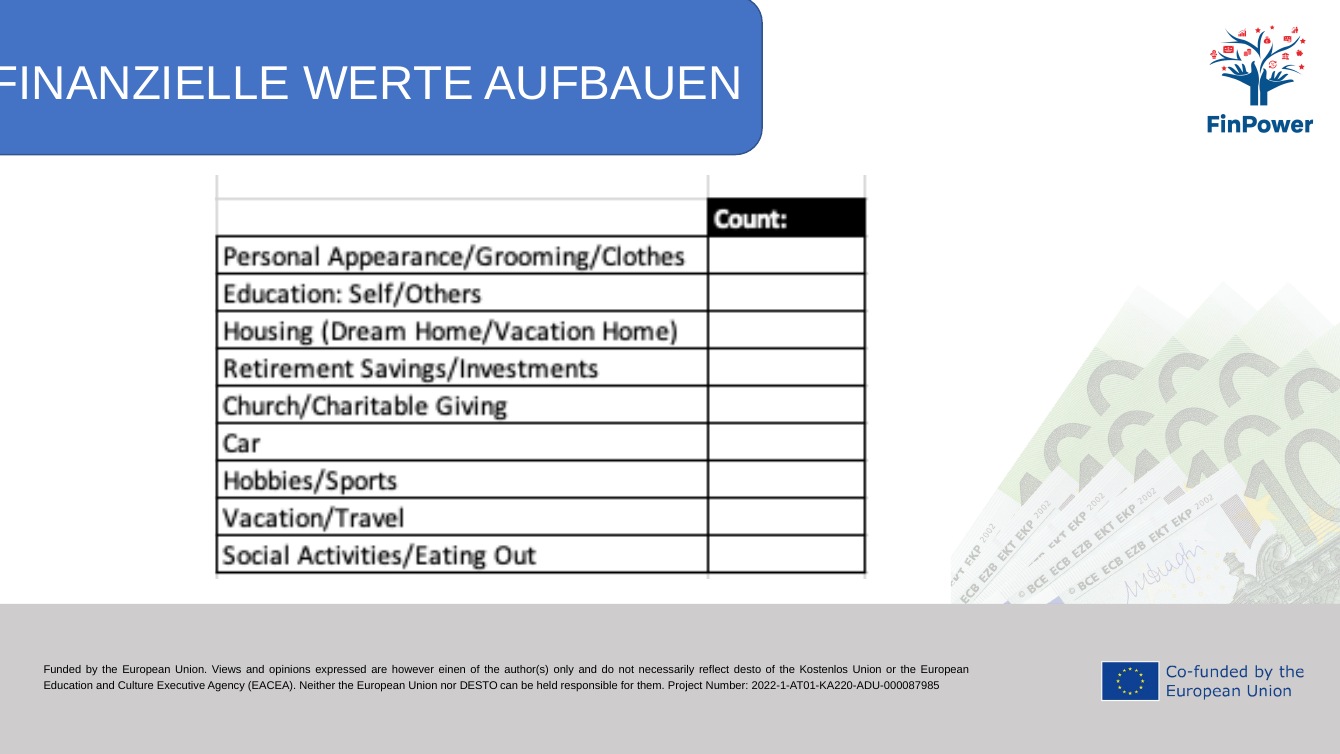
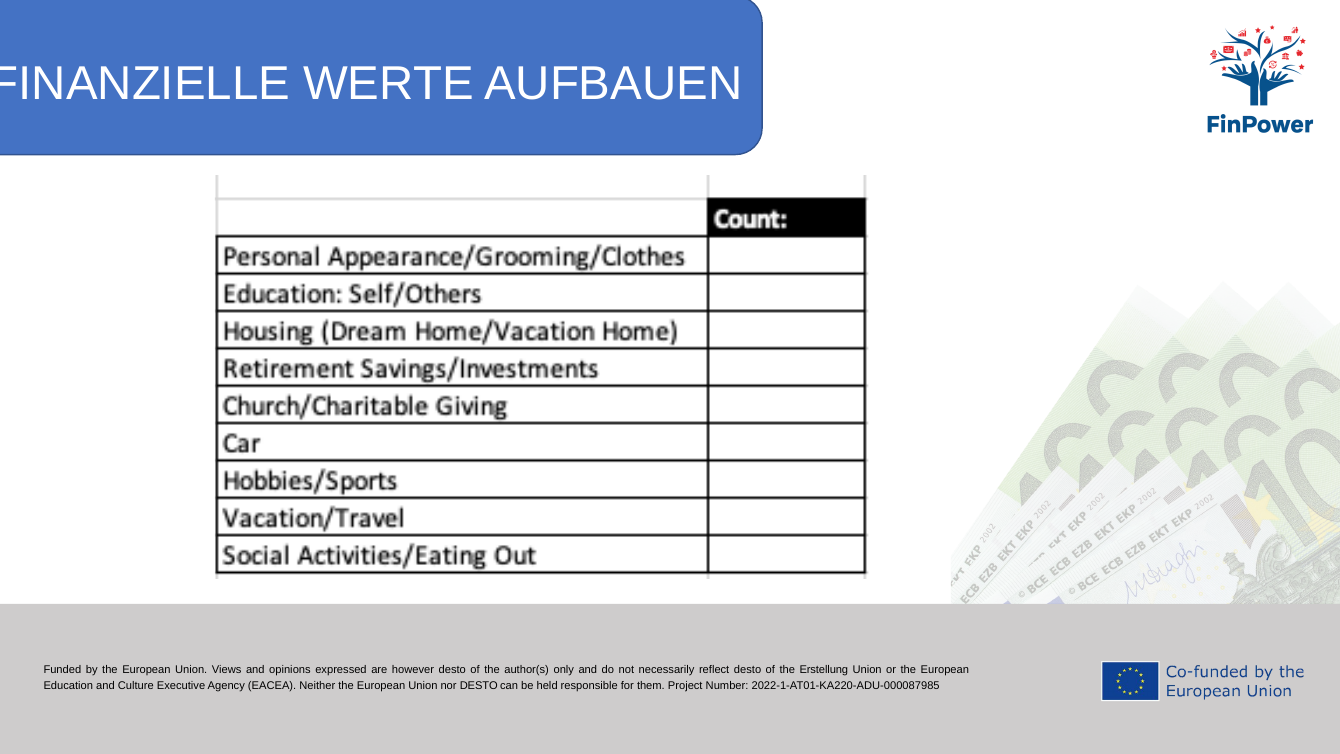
however einen: einen -> desto (452, 669)
Kostenlos: Kostenlos -> Erstellung (824, 669)
